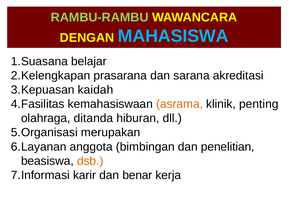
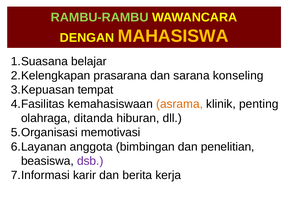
MAHASISWA colour: light blue -> yellow (173, 36)
akreditasi: akreditasi -> konseling (238, 76)
kaidah: kaidah -> tempat (96, 90)
merupakan: merupakan -> memotivasi (111, 133)
dsb colour: orange -> purple (90, 161)
benar: benar -> berita (137, 175)
